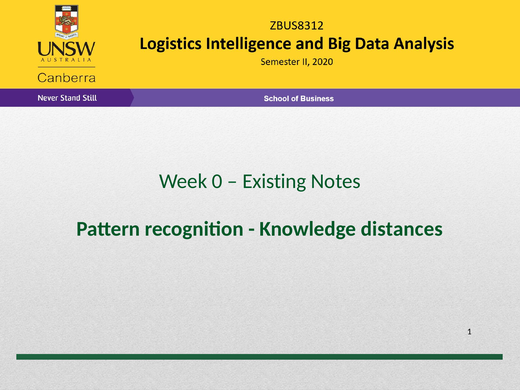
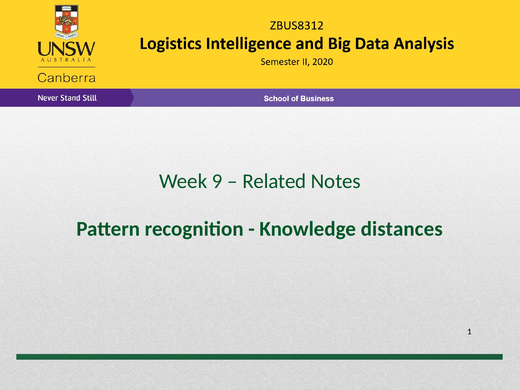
0: 0 -> 9 (217, 181)
Existing: Existing -> Related (274, 181)
